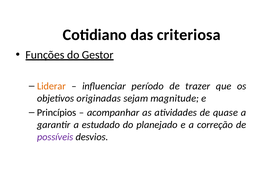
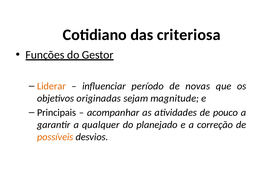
trazer: trazer -> novas (198, 86)
Princípios: Princípios -> Principais (56, 113)
quase: quase -> pouco (226, 113)
estudado: estudado -> qualquer (101, 125)
possíveis colour: purple -> orange (55, 137)
